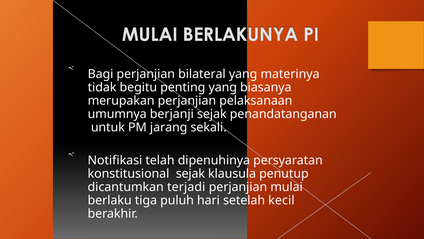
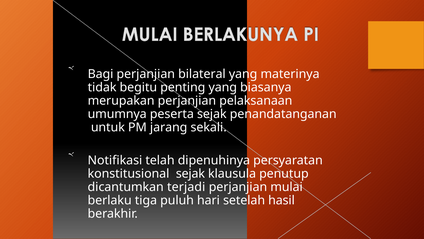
berjanji: berjanji -> peserta (172, 114)
kecil: kecil -> hasil (282, 200)
